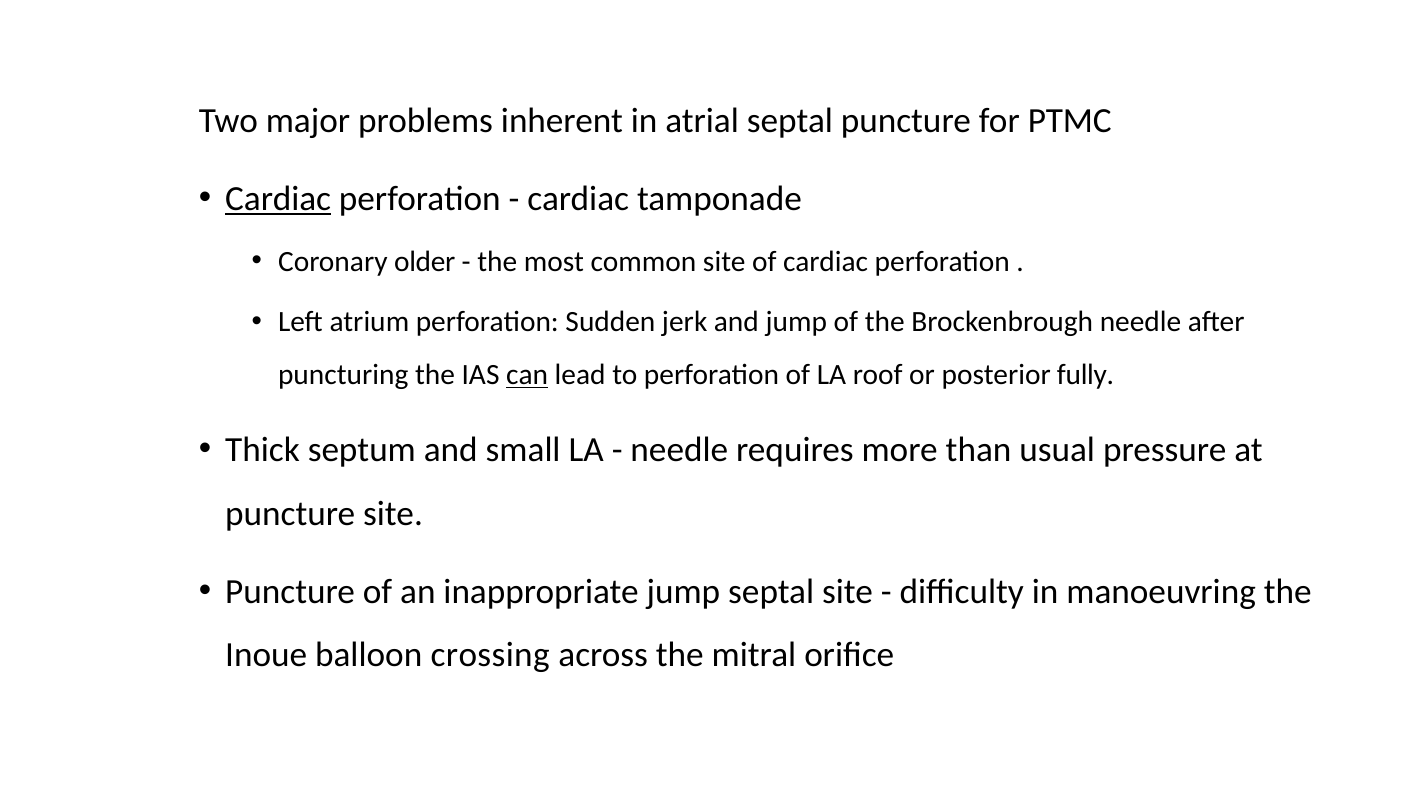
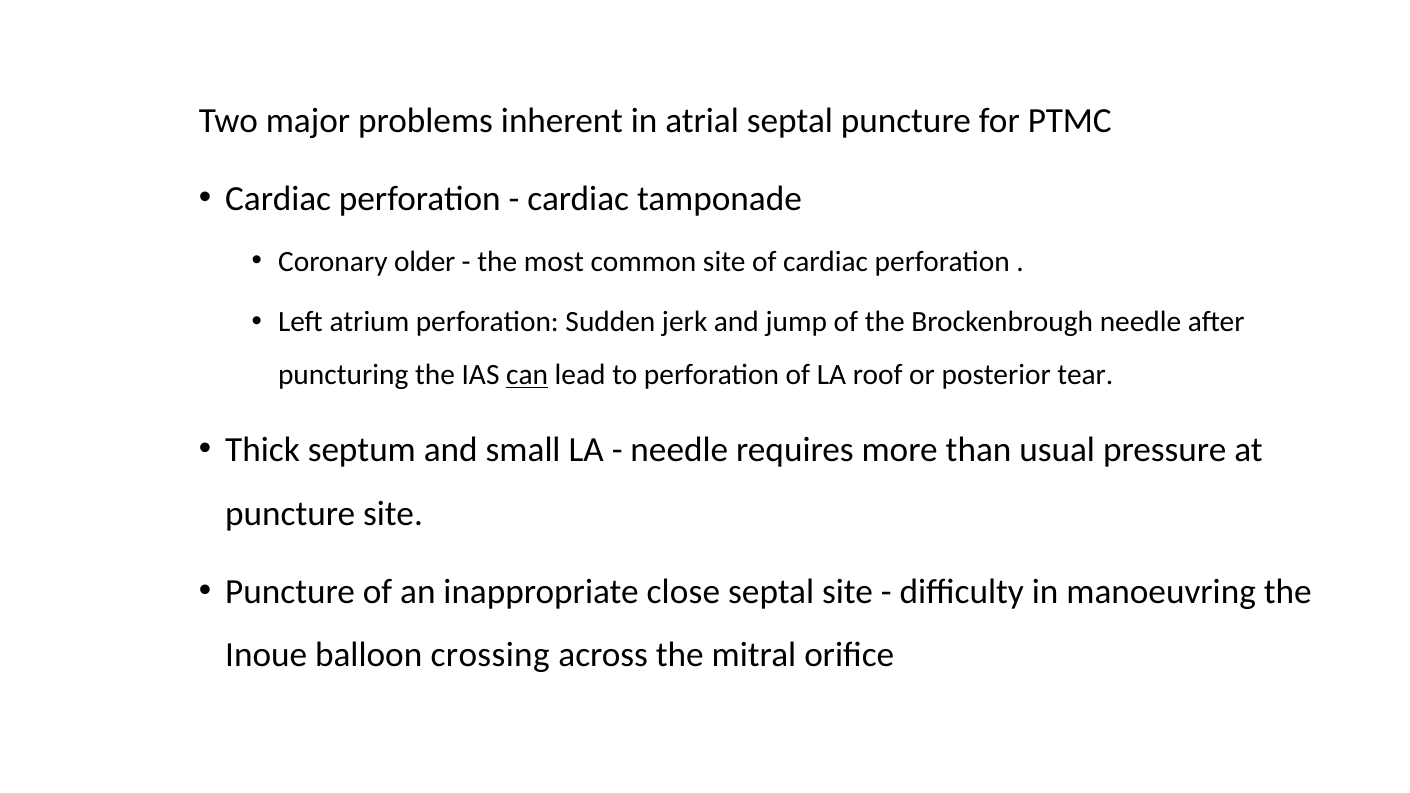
Cardiac underline: present -> none (278, 199)
fully: fully -> tear (1085, 375)
inappropriate jump: jump -> close (683, 592)
